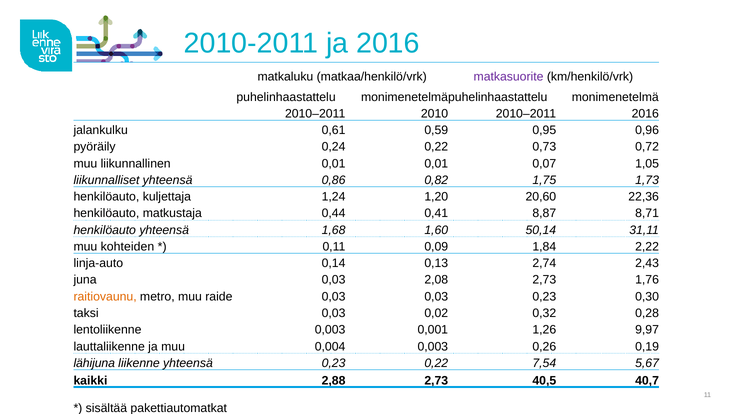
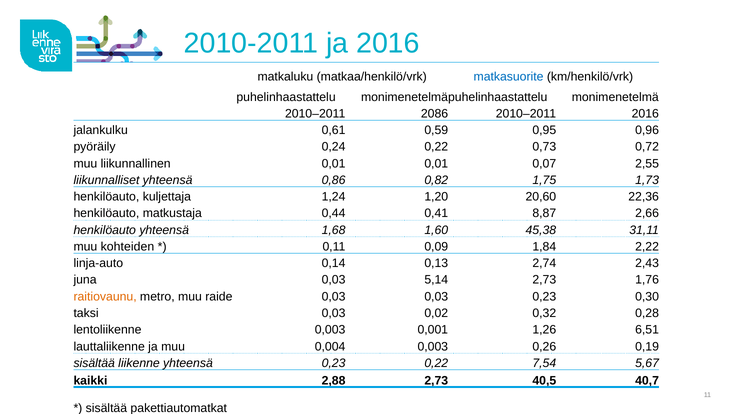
matkasuorite colour: purple -> blue (509, 76)
2010: 2010 -> 2086 (435, 113)
1,05: 1,05 -> 2,55 (647, 163)
8,71: 8,71 -> 2,66 (647, 213)
50,14: 50,14 -> 45,38 (541, 230)
2,08: 2,08 -> 5,14 (436, 280)
9,97: 9,97 -> 6,51 (647, 329)
lähijuna: lähijuna -> sisältää (94, 363)
